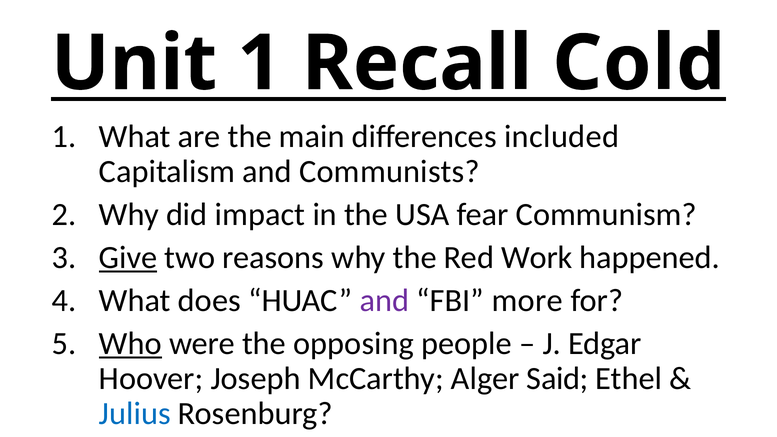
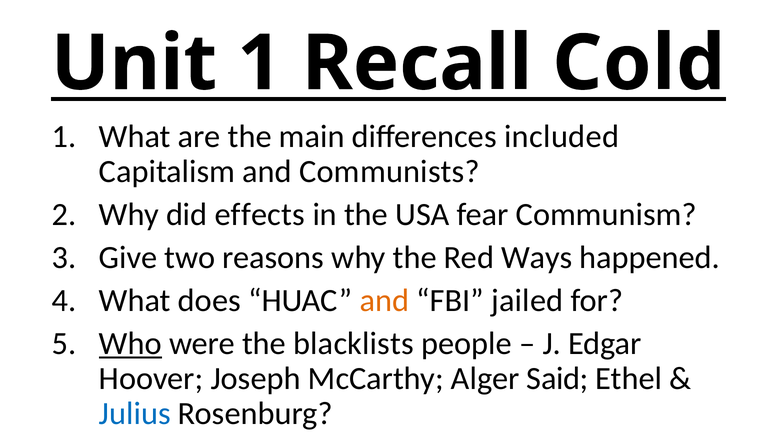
impact: impact -> effects (260, 214)
Give underline: present -> none (128, 258)
Work: Work -> Ways (537, 258)
and colour: purple -> orange (384, 301)
more: more -> jailed (527, 301)
opposing: opposing -> blacklists (354, 344)
